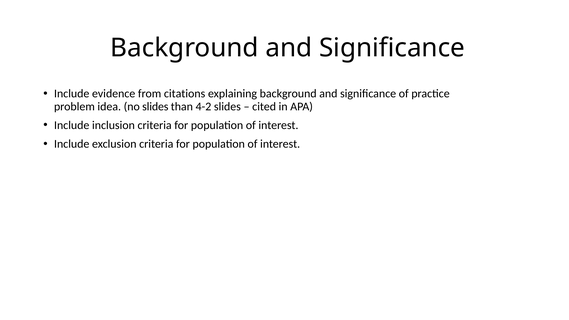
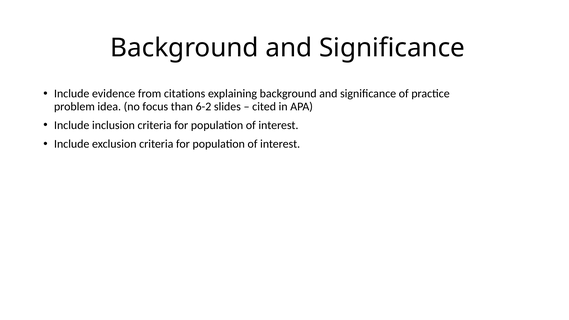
no slides: slides -> focus (155, 107)
4-2: 4-2 -> 6-2 (203, 107)
